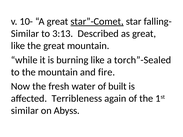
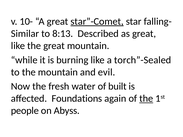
3:13: 3:13 -> 8:13 (63, 34)
fire: fire -> evil (107, 72)
Terribleness: Terribleness -> Foundations (77, 99)
the underline: none -> present (146, 99)
similar: similar -> people (25, 111)
